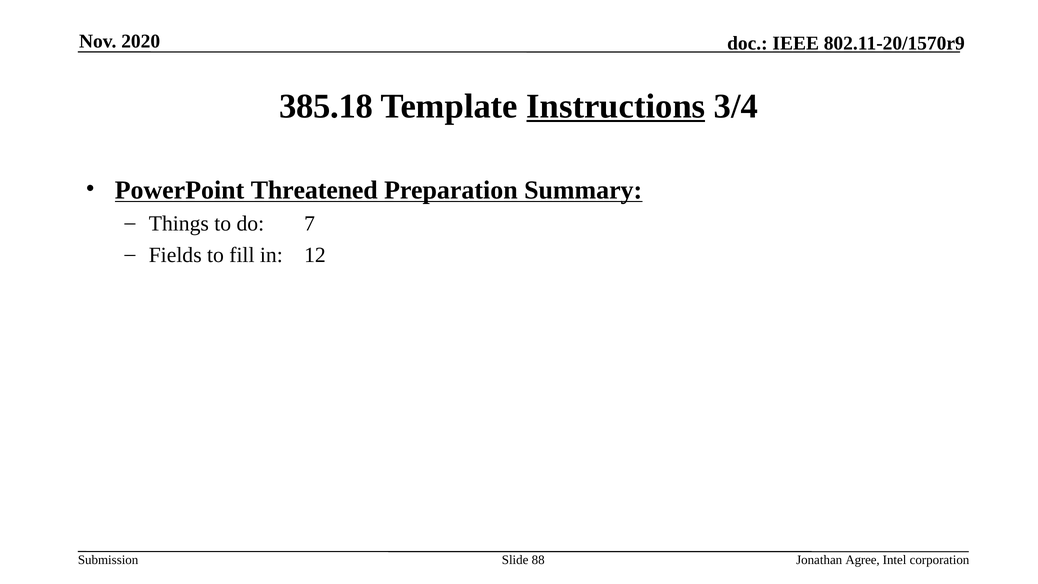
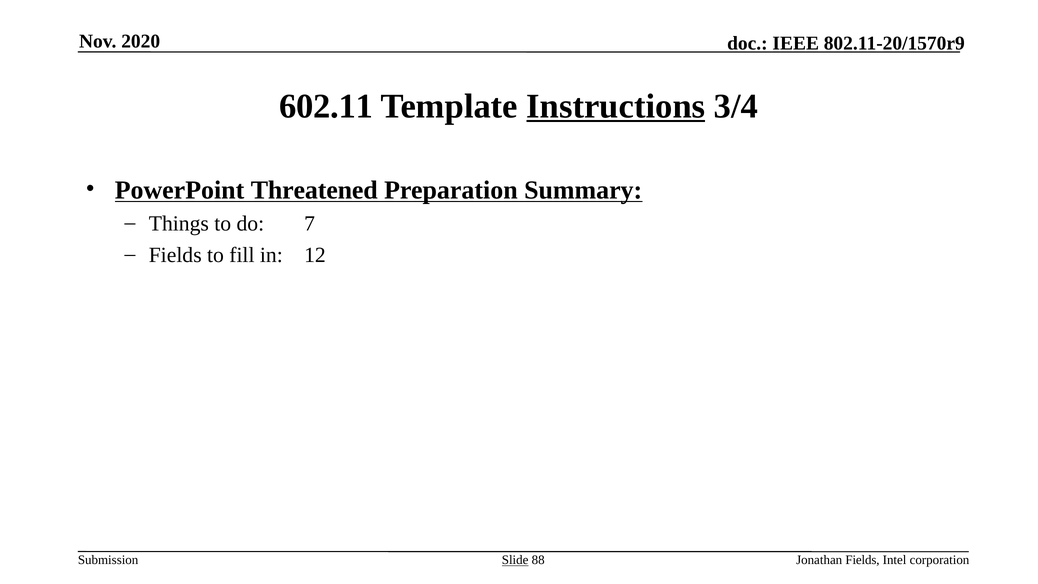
385.18: 385.18 -> 602.11 (326, 106)
Slide underline: none -> present (515, 560)
Jonathan Agree: Agree -> Fields (863, 560)
